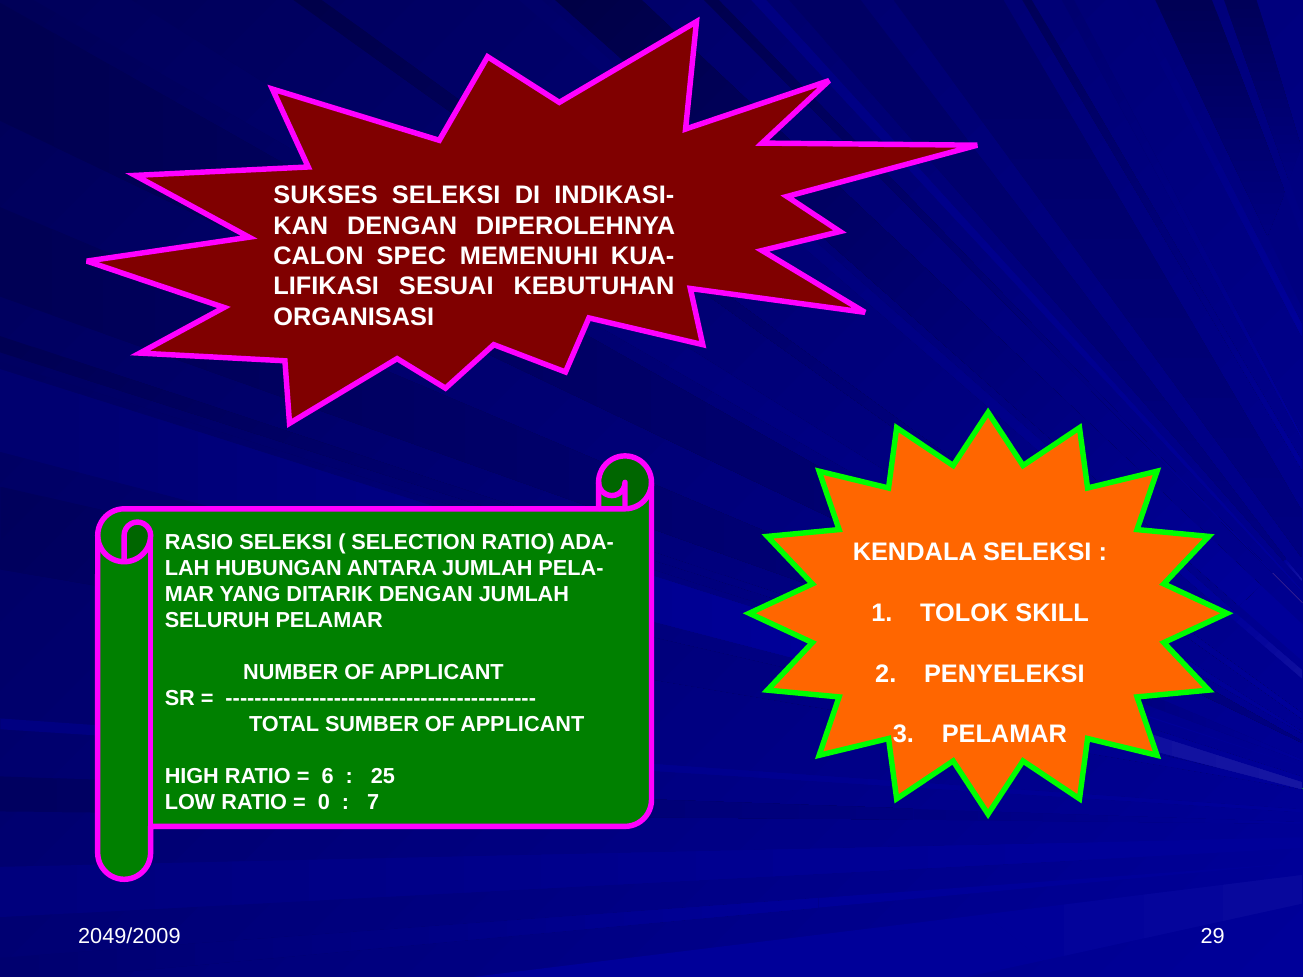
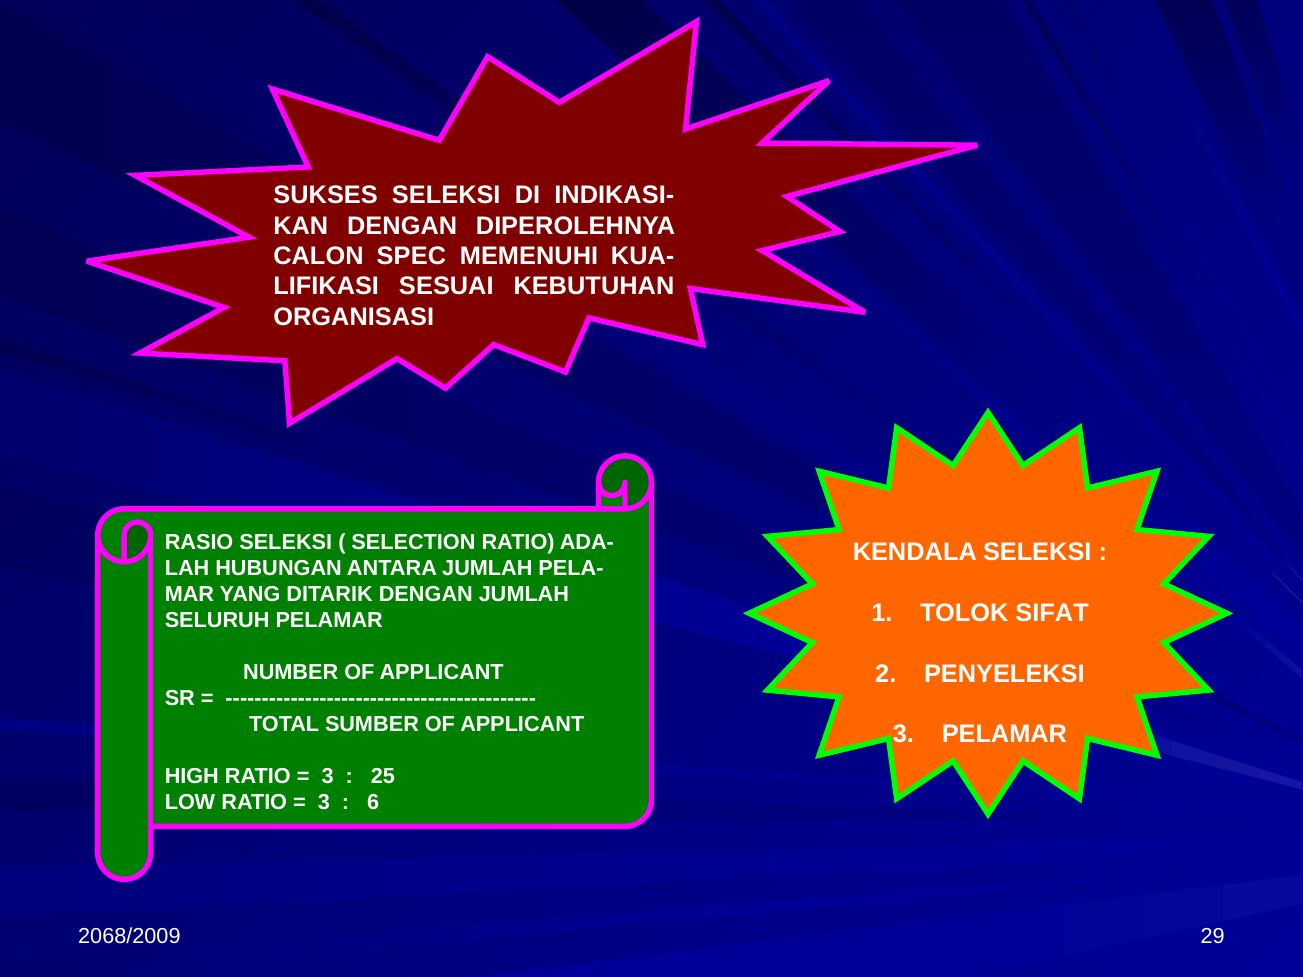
SKILL: SKILL -> SIFAT (1052, 613)
6: 6 -> 3 (328, 777)
0: 0 -> 3 (324, 803)
7: 7 -> 6 (373, 803)
2049/2009: 2049/2009 -> 2068/2009 (129, 937)
